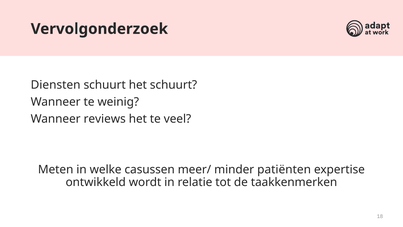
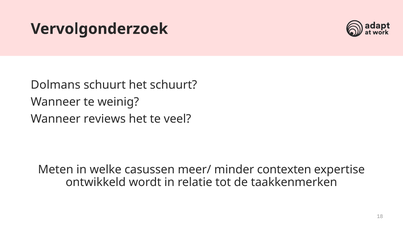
Diensten: Diensten -> Dolmans (56, 85)
patiënten: patiënten -> contexten (284, 169)
